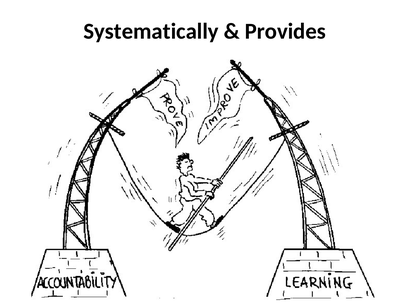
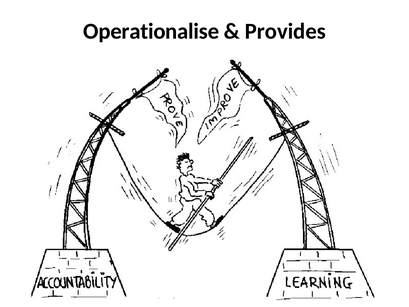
Systematically: Systematically -> Operationalise (151, 31)
